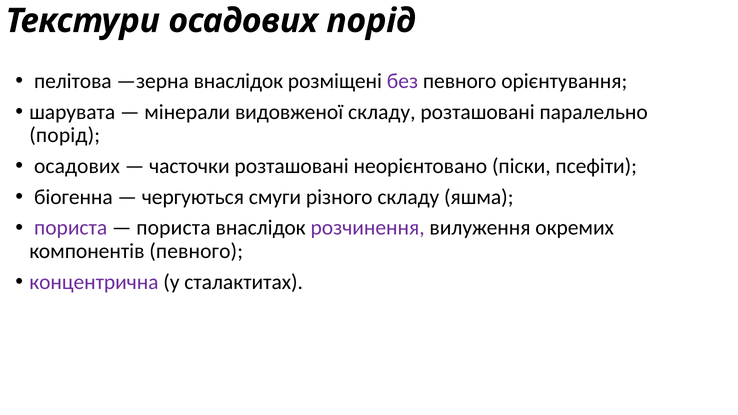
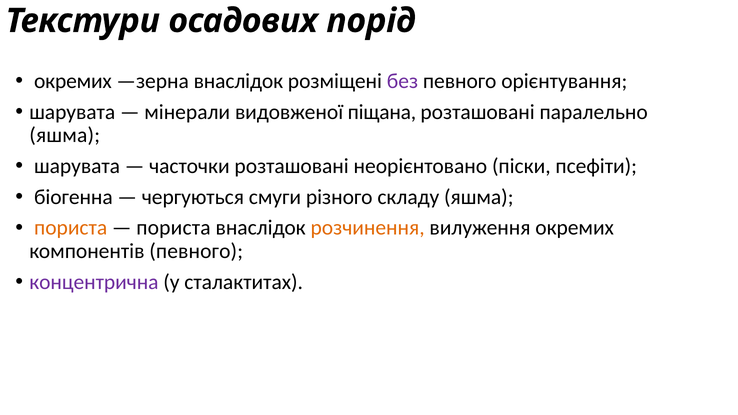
пелітова: пелітова -> окремих (73, 81)
видовженої складу: складу -> піщана (382, 112)
порід: порід -> яшма (65, 135)
осадових: осадових -> шарувата (77, 166)
пориста colour: purple -> orange (71, 228)
розчинення colour: purple -> orange (368, 228)
